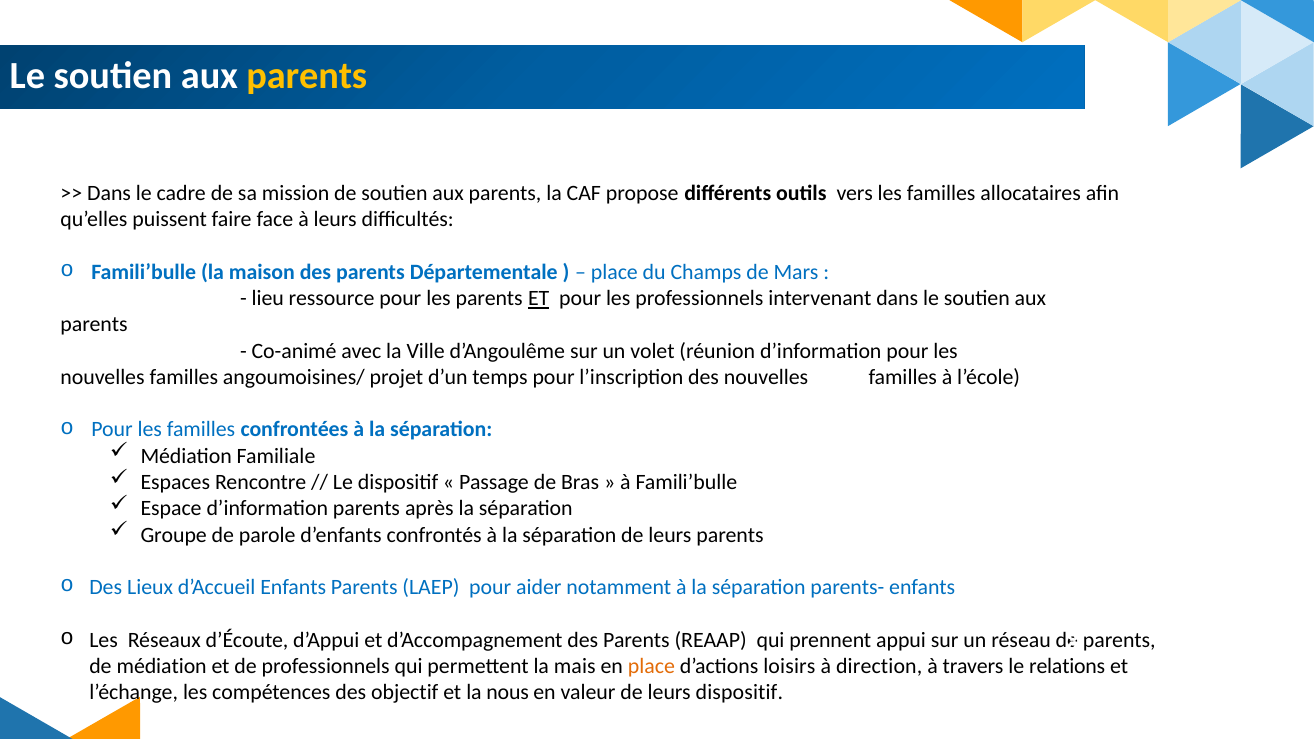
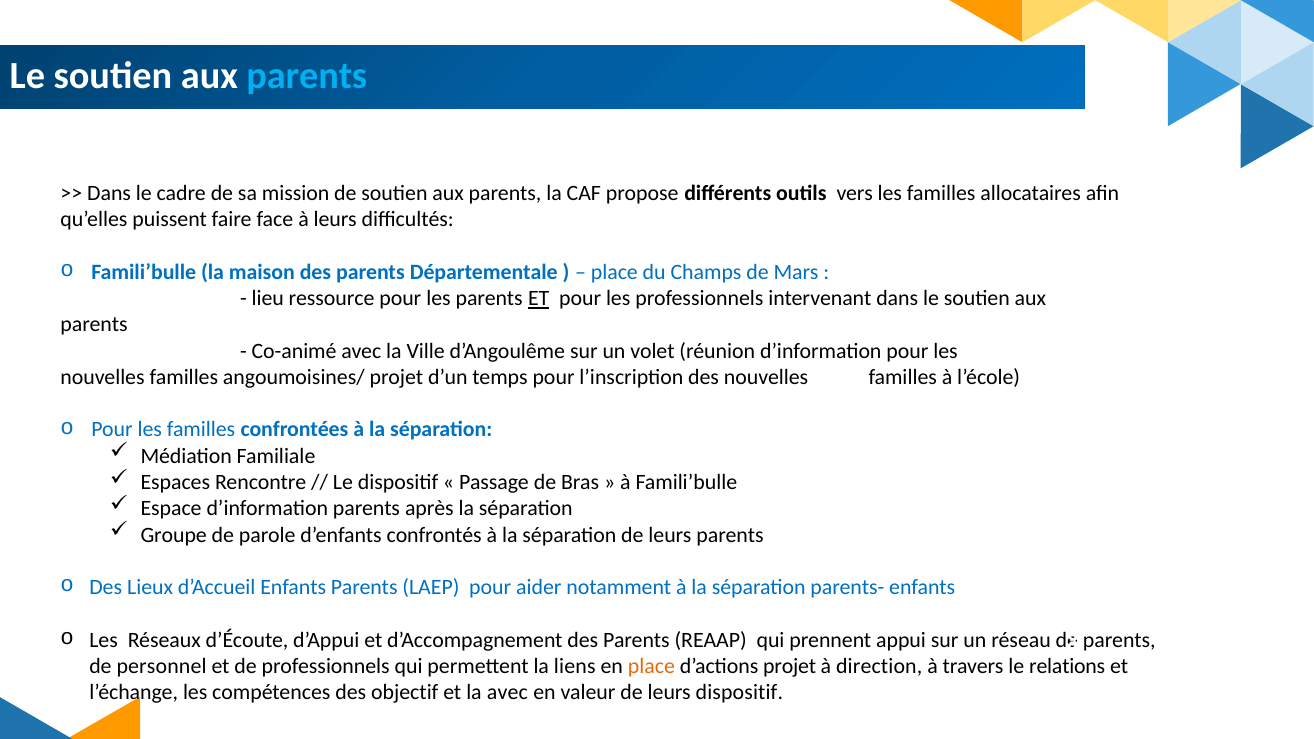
parents colour: yellow -> light blue (307, 76)
de médiation: médiation -> personnel (162, 666)
mais: mais -> liens (575, 666)
d’actions loisirs: loisirs -> projet (790, 666)
la nous: nous -> avec (507, 692)
